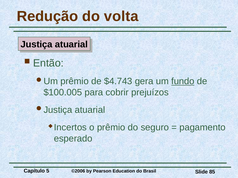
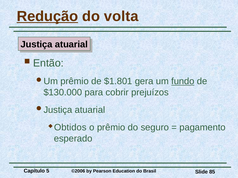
Redução underline: none -> present (47, 16)
$4.743: $4.743 -> $1.801 (118, 81)
$100.005: $100.005 -> $130.000 (63, 93)
Incertos: Incertos -> Obtidos (70, 128)
